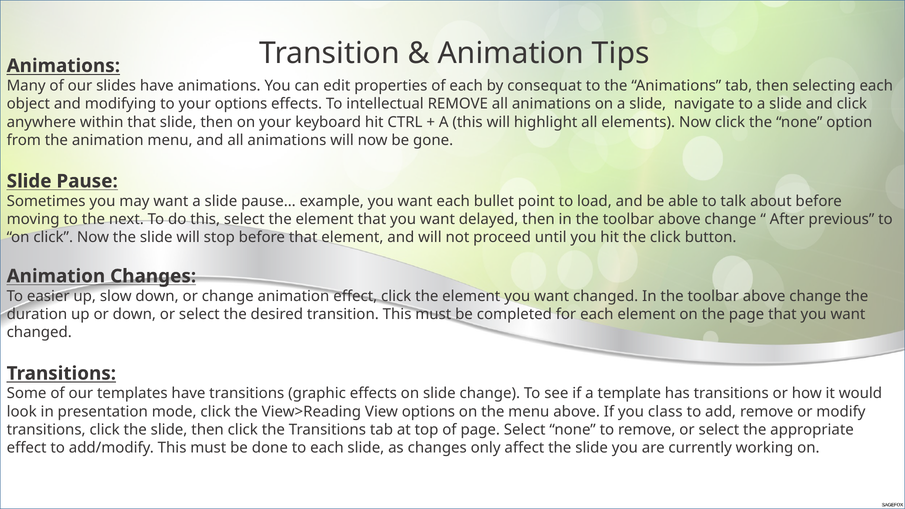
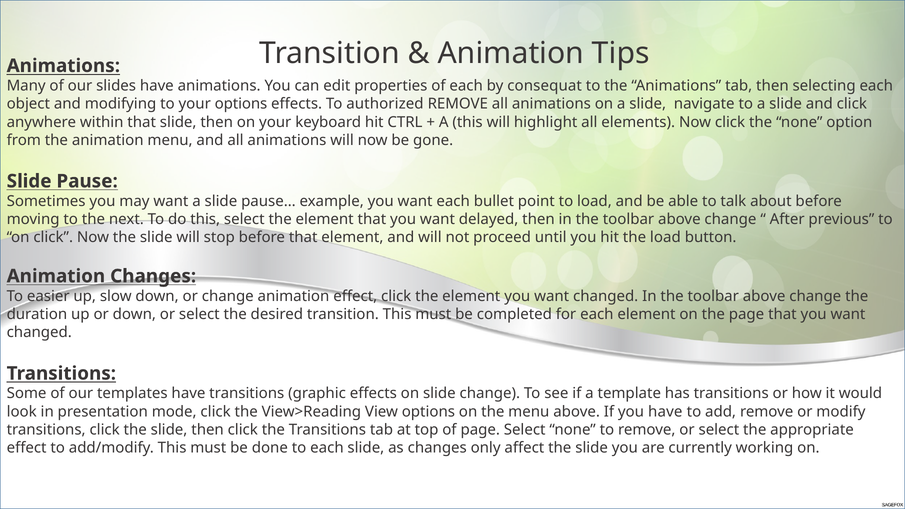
intellectual: intellectual -> authorized (385, 104)
the click: click -> load (665, 237)
you class: class -> have (665, 412)
